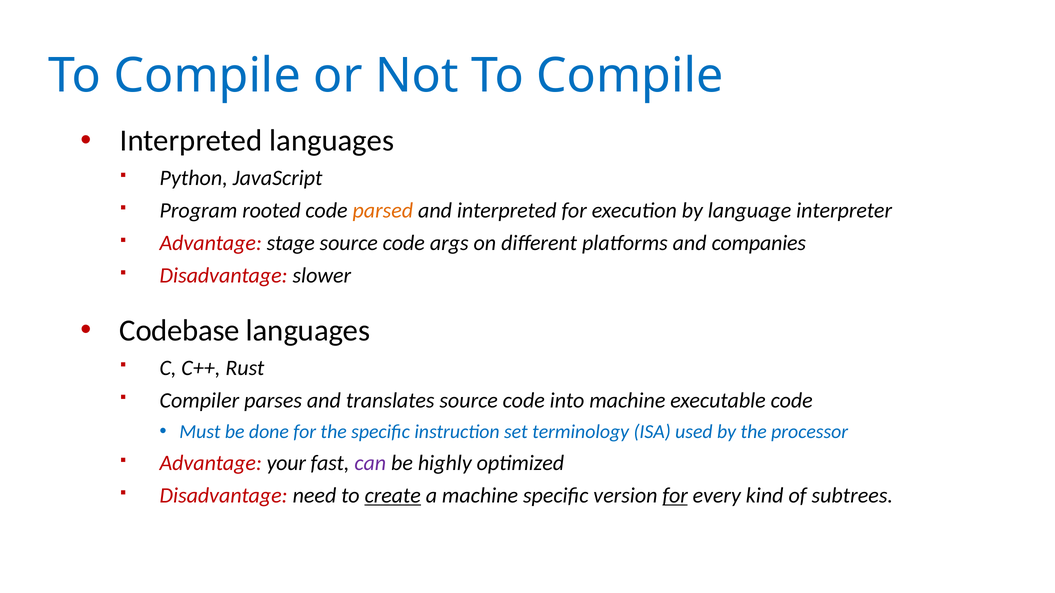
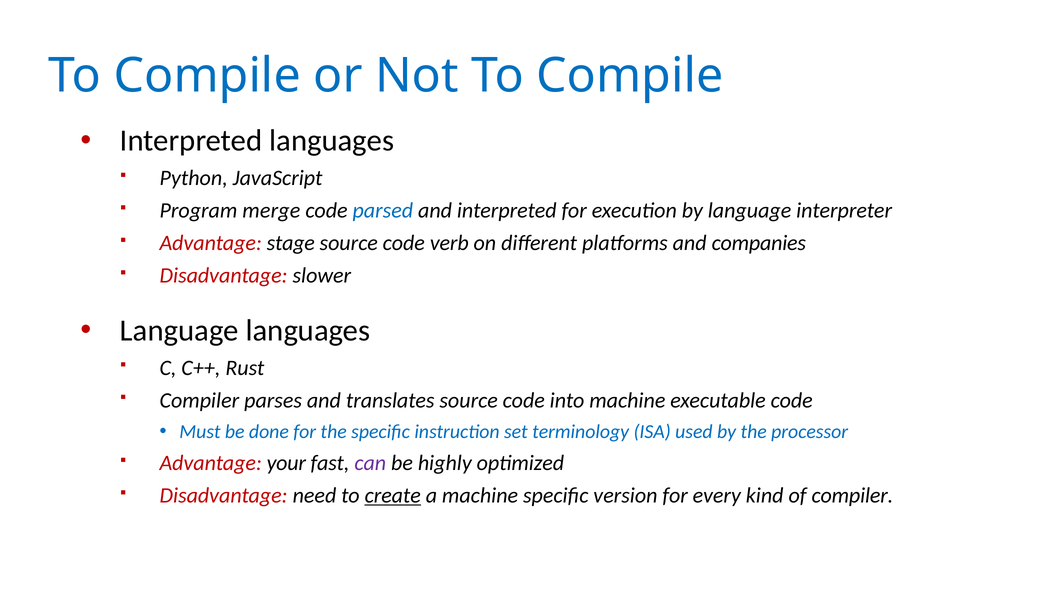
rooted: rooted -> merge (271, 211)
parsed colour: orange -> blue (383, 211)
args: args -> verb (449, 243)
Codebase: Codebase -> Language (179, 331)
for underline: present -> none (675, 496)
of subtrees: subtrees -> compiler (852, 496)
